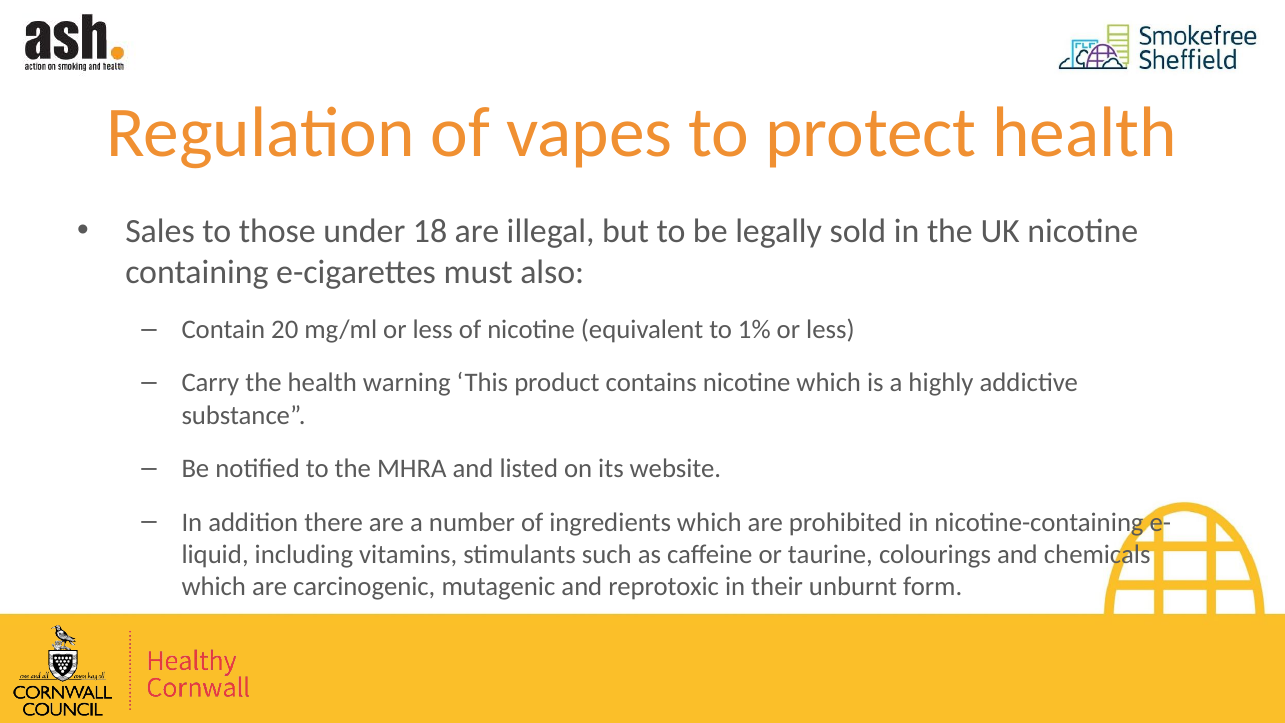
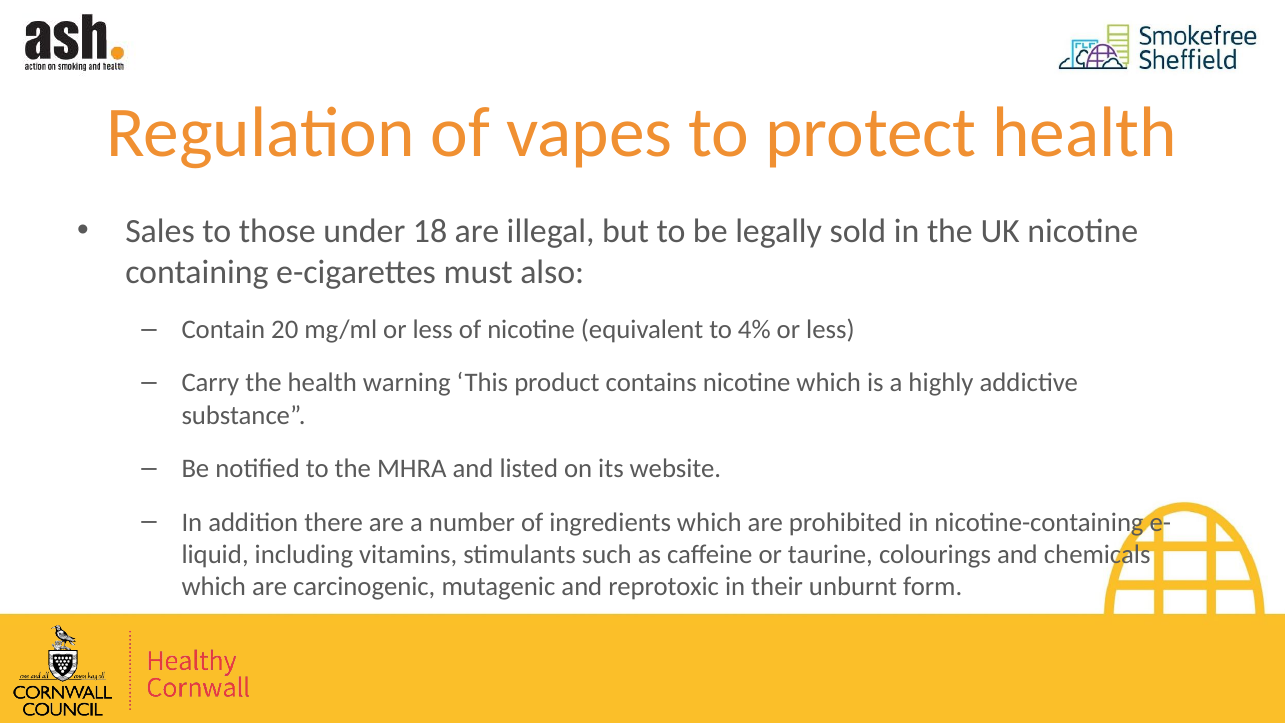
1%: 1% -> 4% (754, 329)
